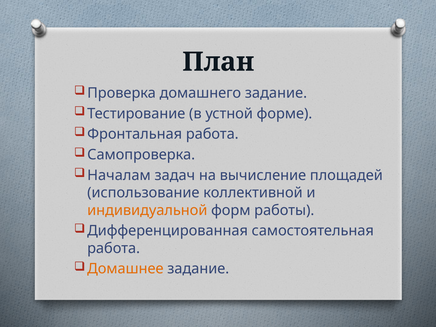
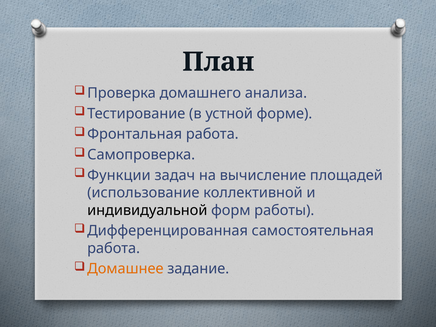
домашнего задание: задание -> анализа (276, 93)
Началам: Началам -> Функции (119, 175)
индивидуальной colour: orange -> black (147, 210)
